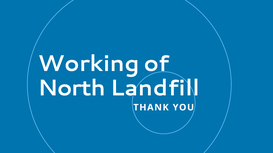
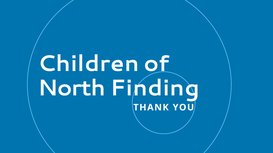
Working: Working -> Children (88, 64)
Landfill: Landfill -> Finding (155, 88)
